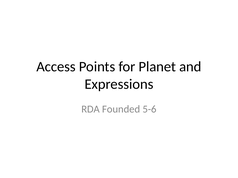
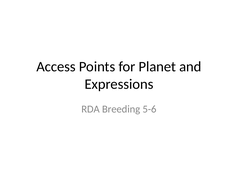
Founded: Founded -> Breeding (121, 109)
